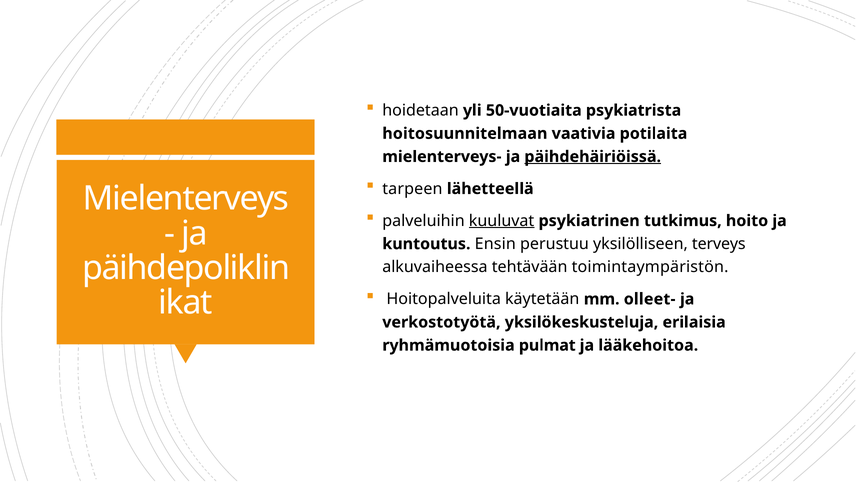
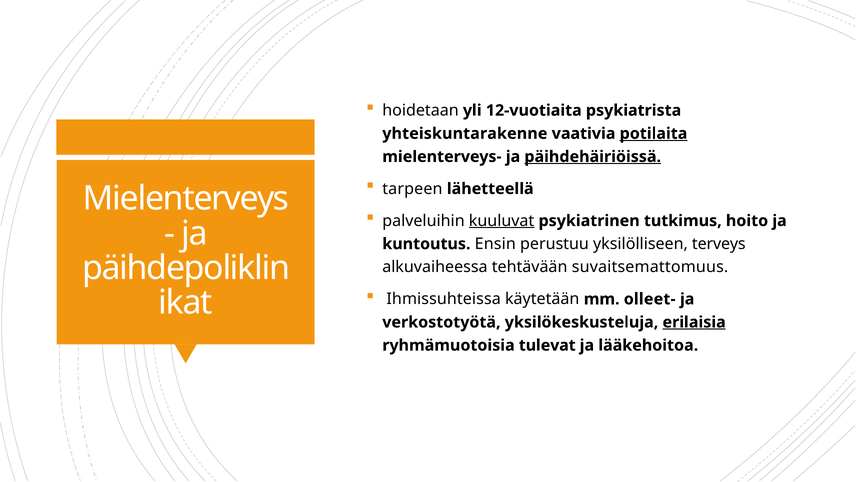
50-vuotiaita: 50-vuotiaita -> 12-vuotiaita (534, 110)
hoitosuunnitelmaan: hoitosuunnitelmaan -> yhteiskuntarakenne (465, 134)
potilaita underline: none -> present (653, 134)
toimintaympäristön: toimintaympäristön -> suvaitsemattomuus (650, 267)
Hoitopalveluita: Hoitopalveluita -> Ihmissuhteissa (444, 299)
erilaisia underline: none -> present (694, 322)
pulmat: pulmat -> tulevat (547, 345)
